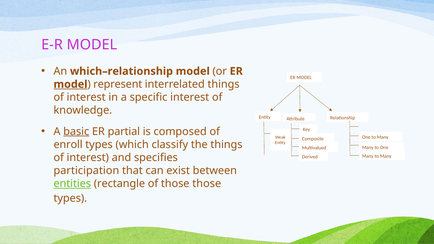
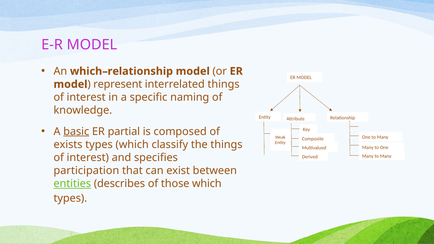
model underline: present -> none (70, 84)
specific interest: interest -> naming (190, 97)
enroll: enroll -> exists (68, 145)
rectangle: rectangle -> describes (119, 184)
those those: those -> which (207, 184)
